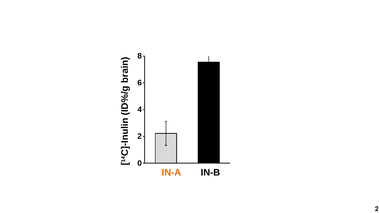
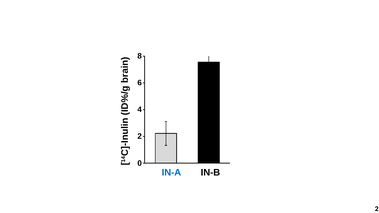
IN-A colour: orange -> blue (171, 173)
